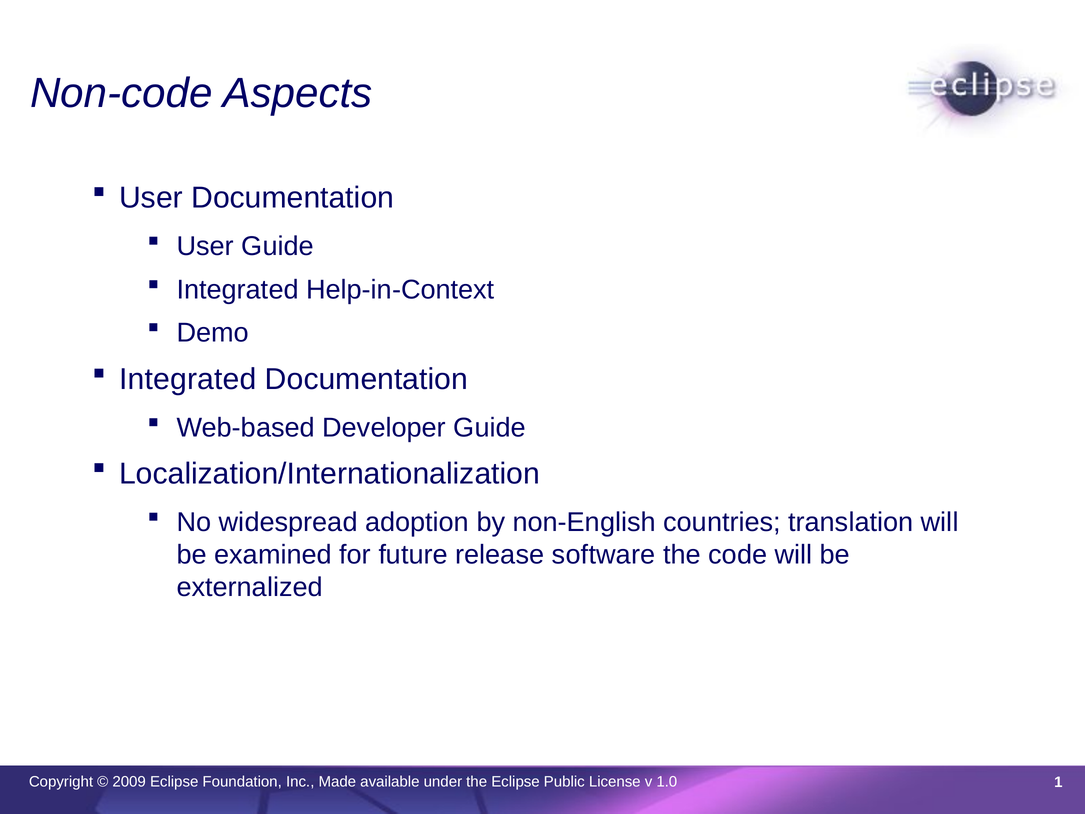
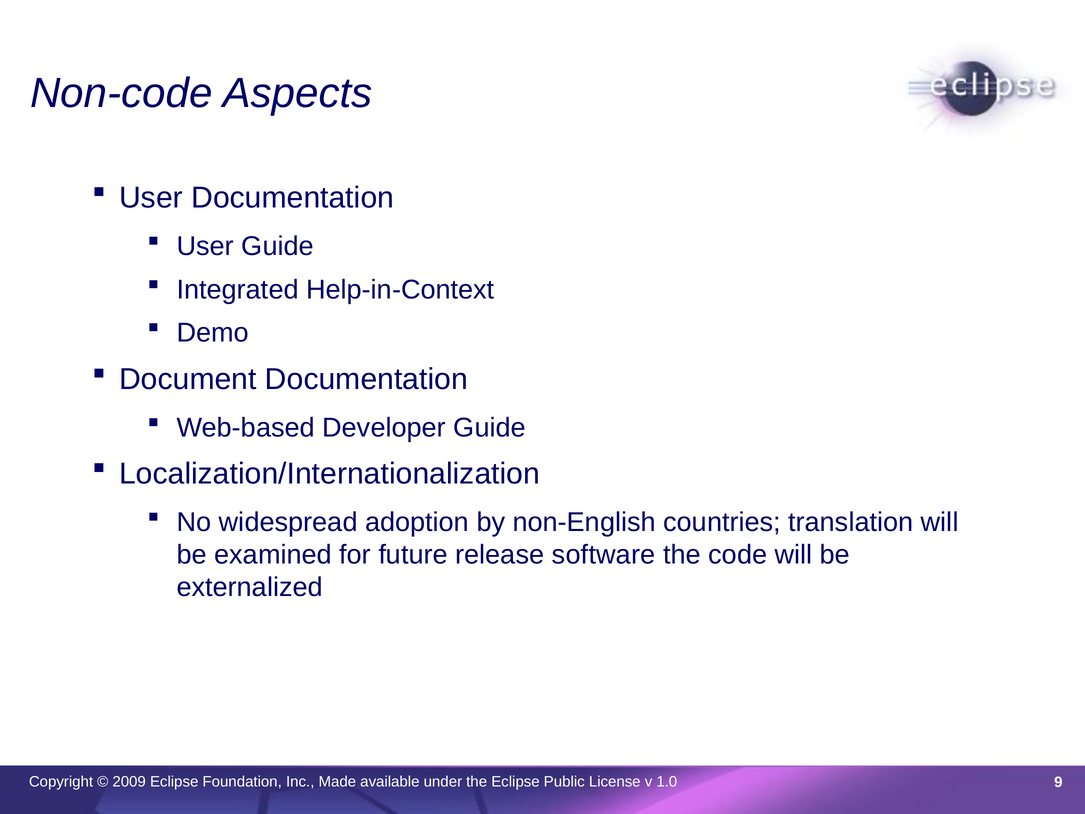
Integrated: Integrated -> Document (188, 379)
1: 1 -> 9 (1058, 782)
